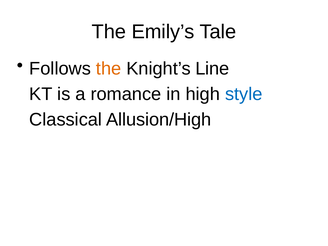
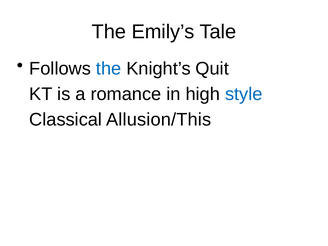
the colour: orange -> blue (109, 69)
Line: Line -> Quit (212, 69)
Allusion/High: Allusion/High -> Allusion/This (159, 120)
